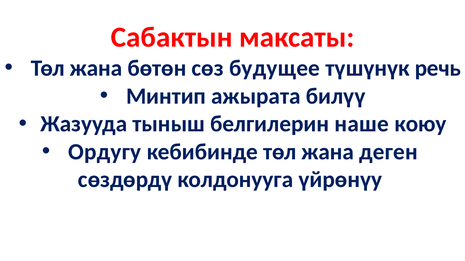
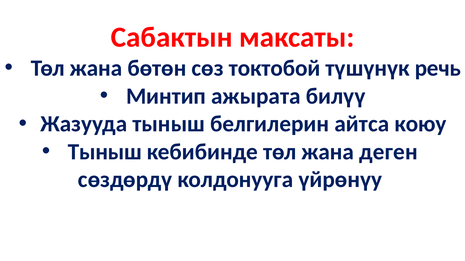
будущее: будущее -> токтобой (275, 68)
наше: наше -> айтса (362, 124)
Ордугу: Ордугу -> Тыныш (105, 152)
